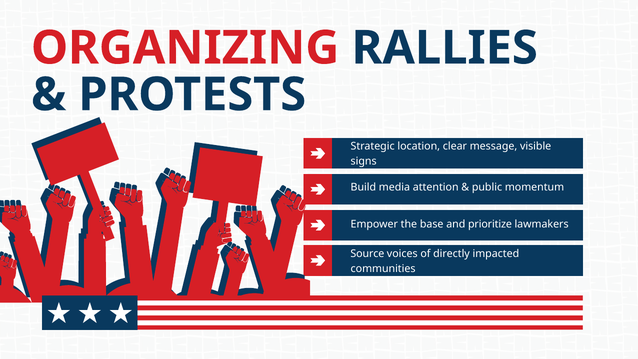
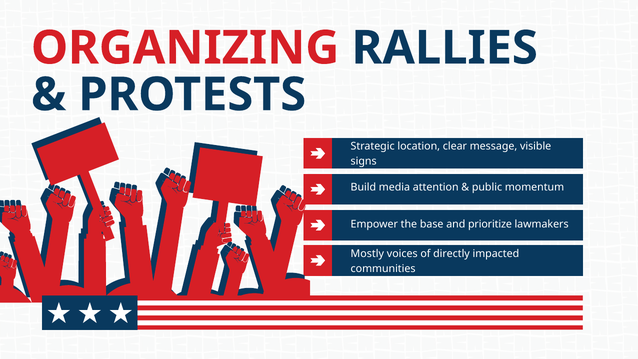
Source: Source -> Mostly (367, 254)
